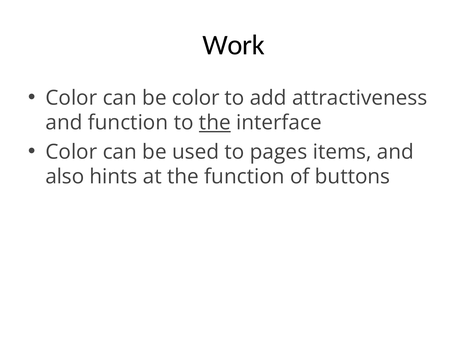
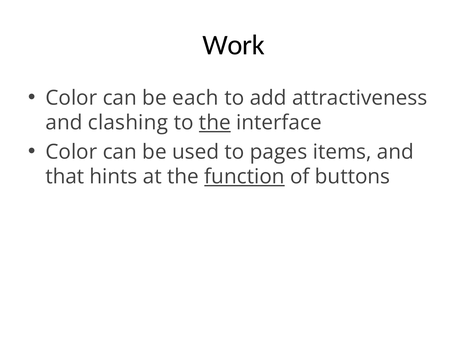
be color: color -> each (195, 98)
and function: function -> clashing (128, 123)
also: also -> that (65, 177)
function underline: none -> present (244, 177)
